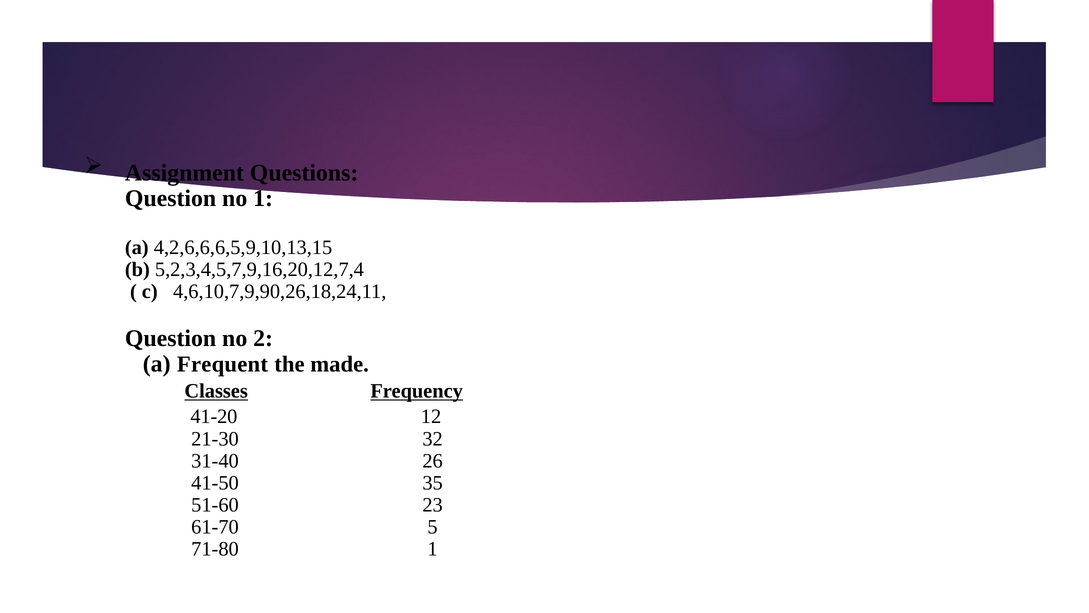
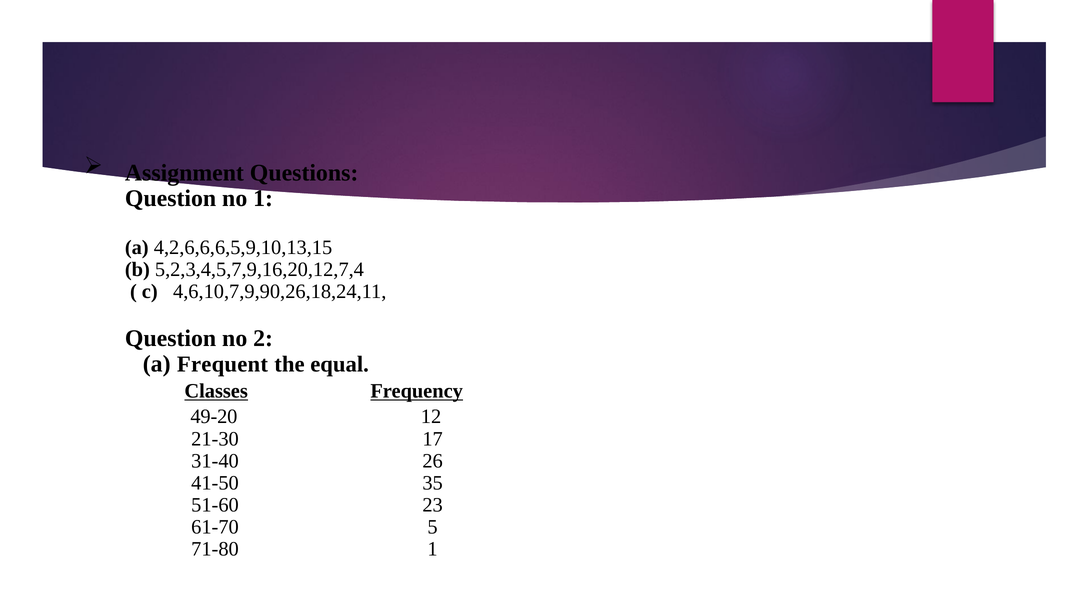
made: made -> equal (340, 364)
41-20: 41-20 -> 49-20 (214, 416)
32: 32 -> 17 (433, 439)
